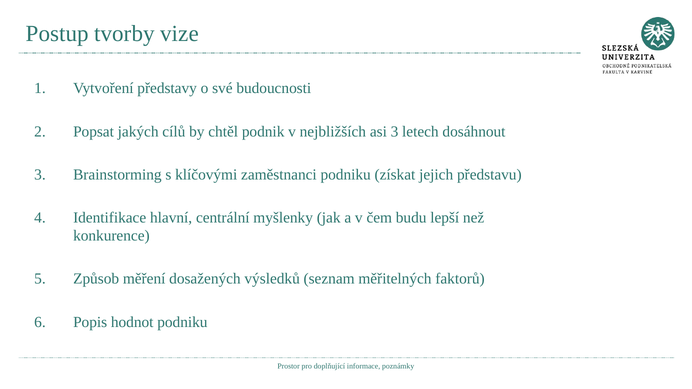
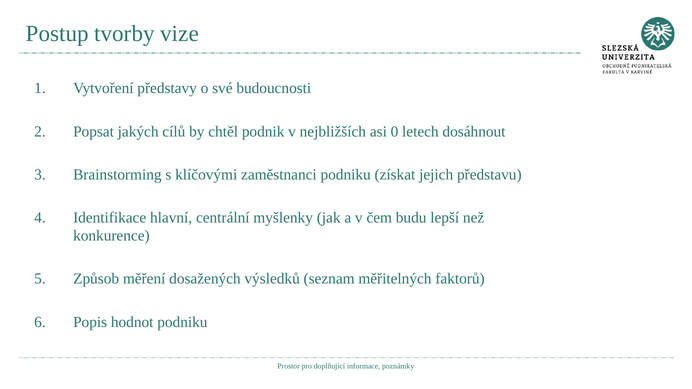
asi 3: 3 -> 0 (395, 132)
